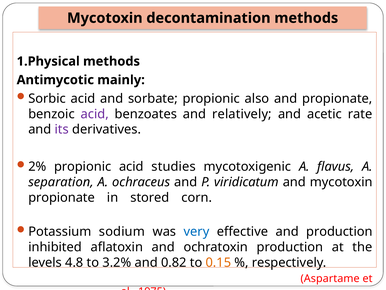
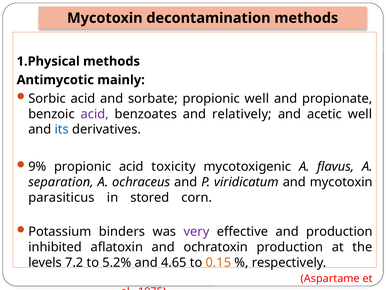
propionic also: also -> well (257, 98)
acetic rate: rate -> well (360, 114)
its colour: purple -> blue (62, 129)
2%: 2% -> 9% (37, 166)
studies: studies -> toxicity (174, 166)
propionate: propionate -> parasiticus (61, 197)
sodium: sodium -> binders (122, 231)
very colour: blue -> purple (197, 231)
4.8: 4.8 -> 7.2 (74, 262)
3.2%: 3.2% -> 5.2% (117, 262)
0.82: 0.82 -> 4.65 (174, 262)
